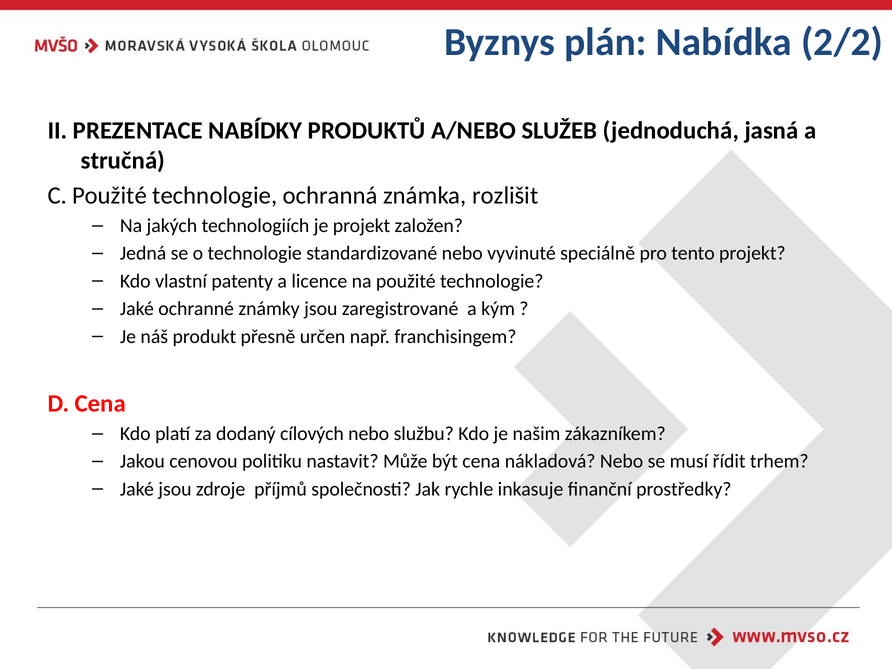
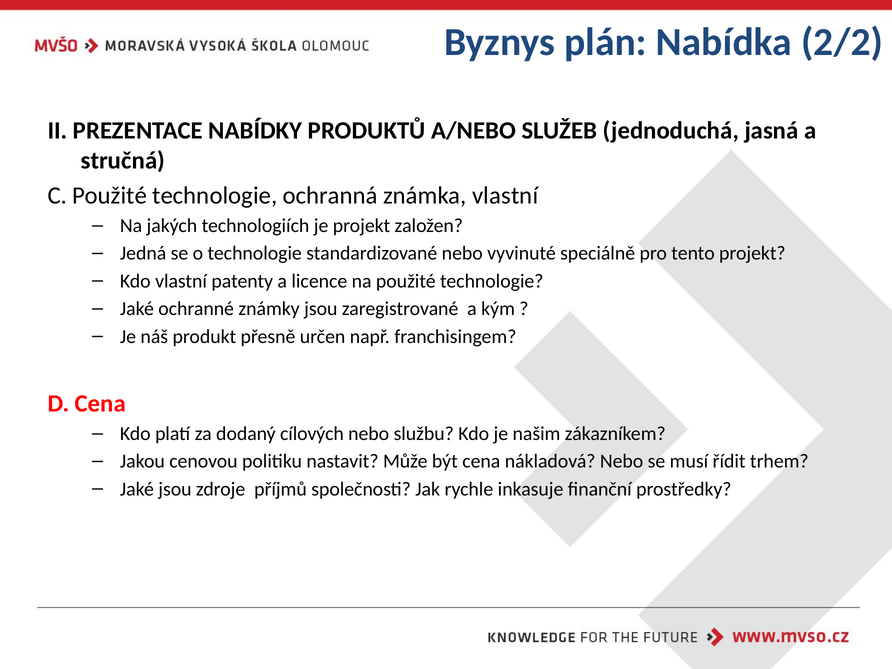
známka rozlišit: rozlišit -> vlastní (505, 195)
